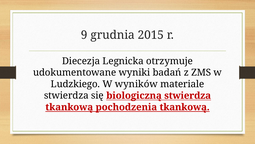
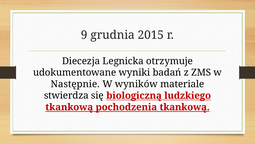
Ludzkiego: Ludzkiego -> Następnie (75, 84)
biologiczną stwierdza: stwierdza -> ludzkiego (188, 95)
